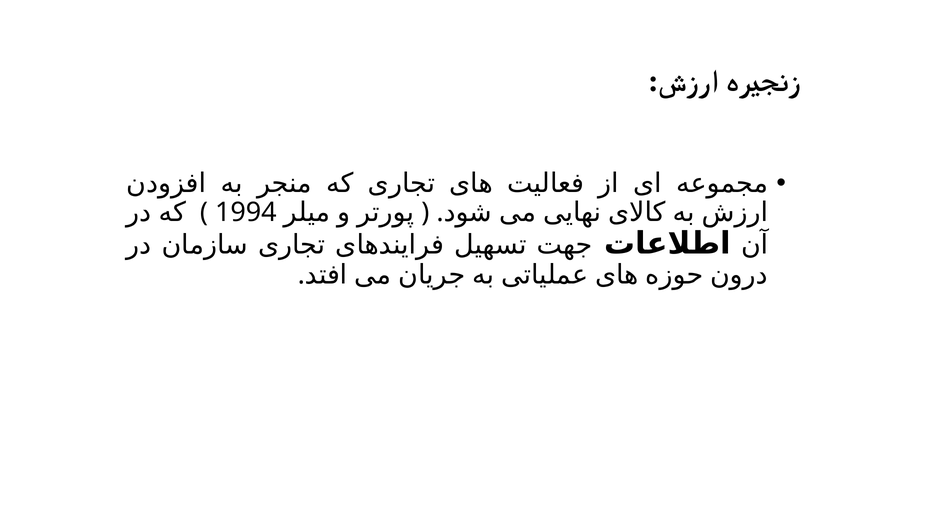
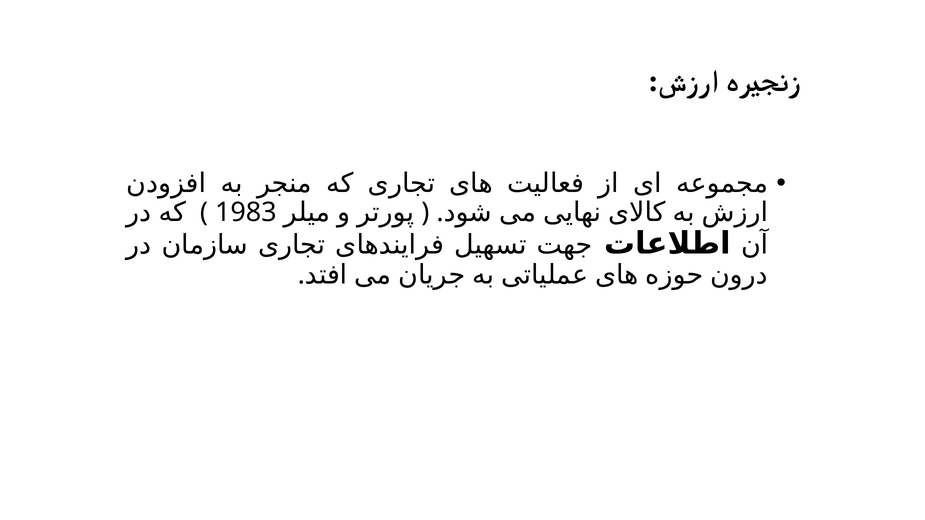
1994: 1994 -> 1983 (246, 213)
